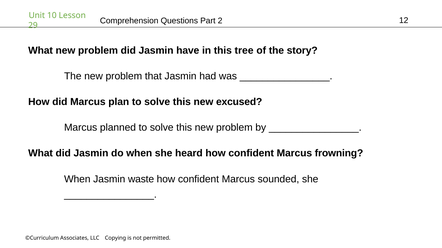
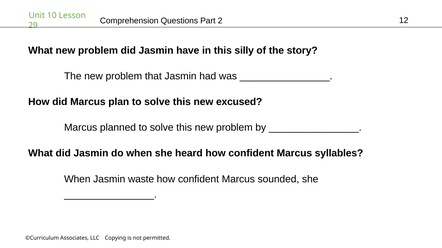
tree: tree -> silly (244, 51)
frowning: frowning -> syllables (339, 154)
